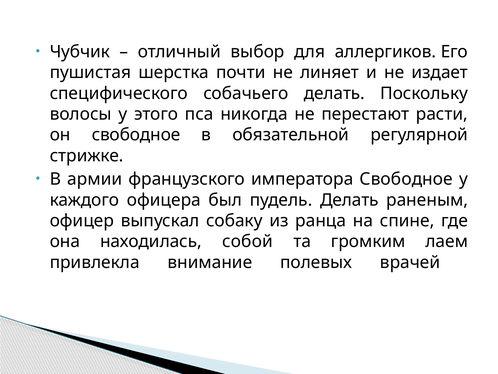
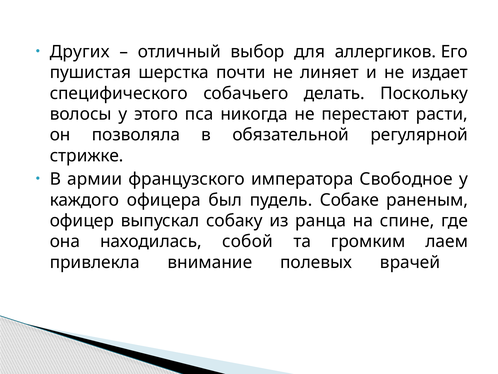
Чубчик: Чубчик -> Других (80, 52)
он свободное: свободное -> позволяла (136, 135)
пудель Делать: Делать -> Собаке (349, 200)
